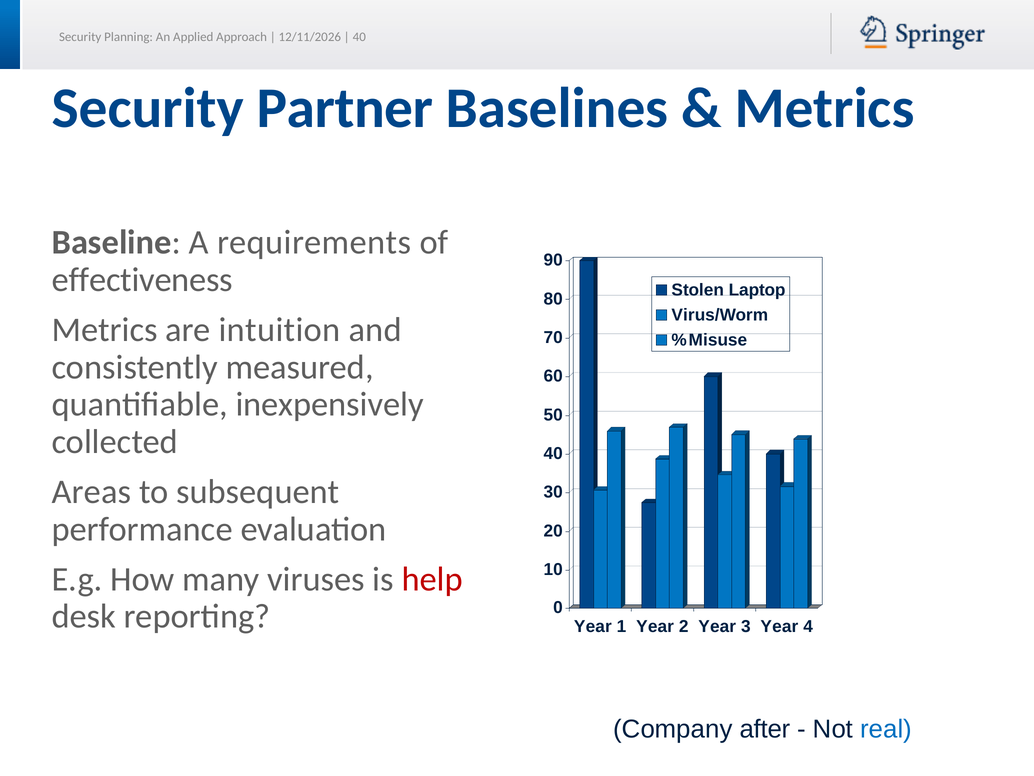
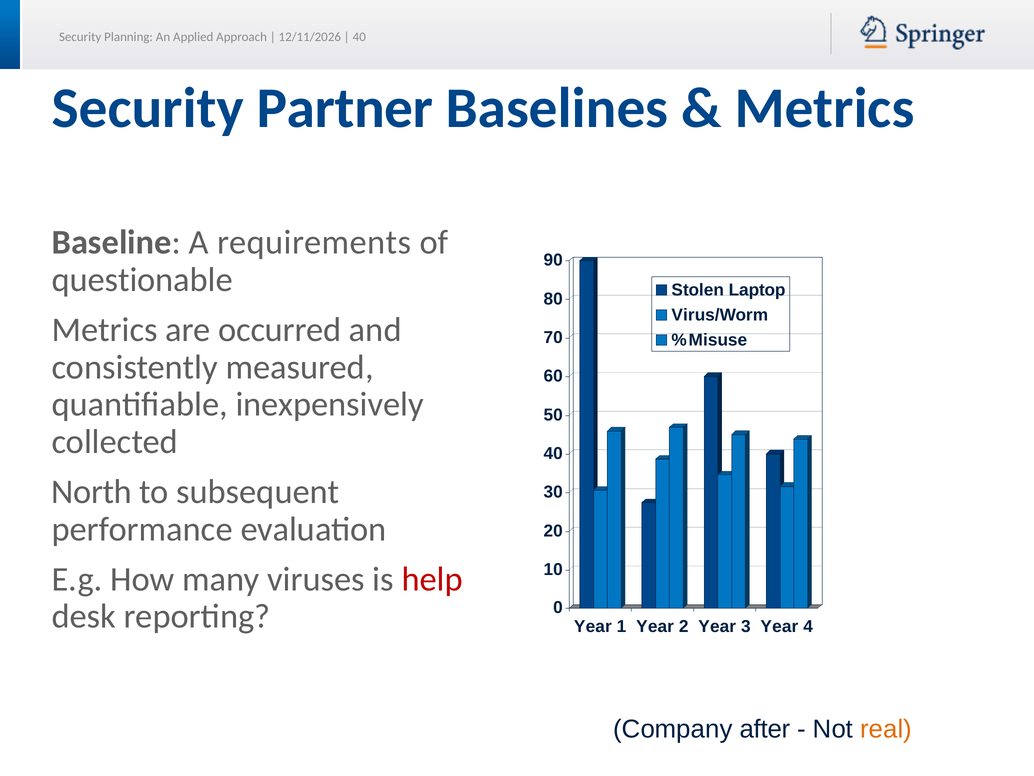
effectiveness: effectiveness -> questionable (142, 280)
intuition: intuition -> occurred (280, 330)
Areas: Areas -> North (92, 492)
real colour: blue -> orange (886, 729)
